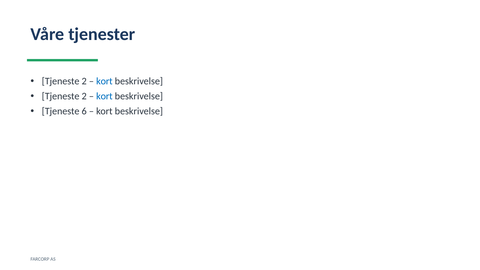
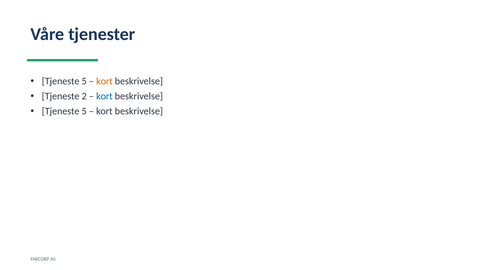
2: 2 -> 5 (84, 81)
kort colour: blue -> orange (104, 81)
6: 6 -> 5 (84, 111)
